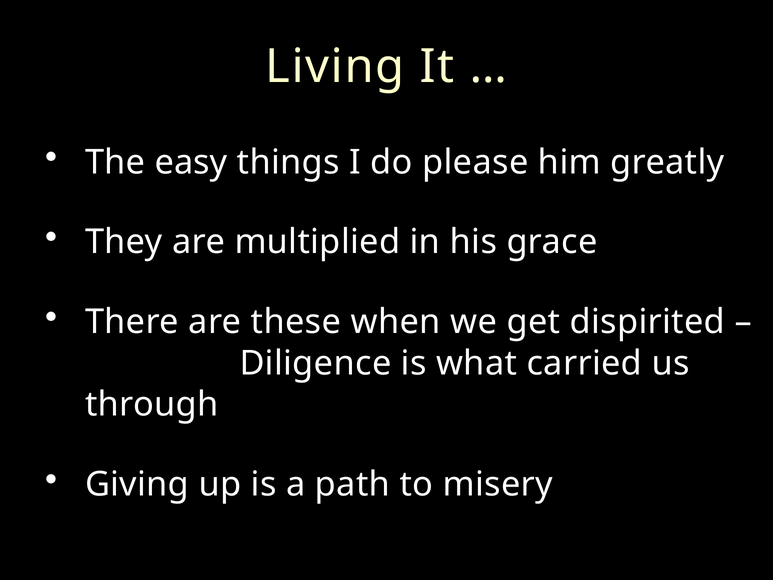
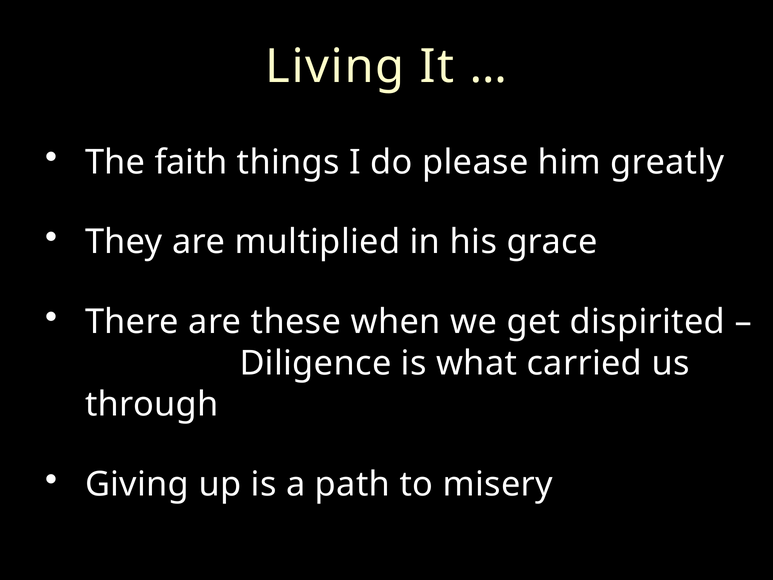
easy: easy -> faith (191, 162)
